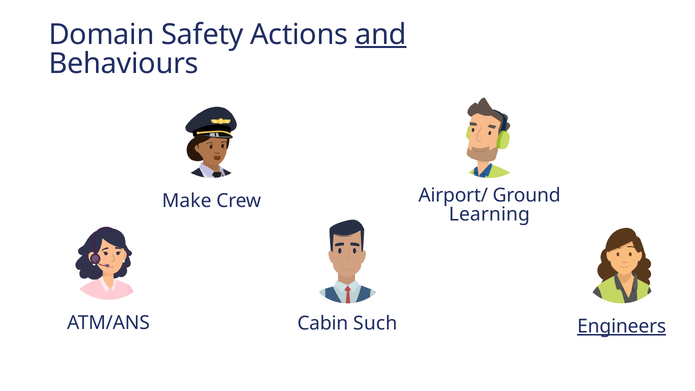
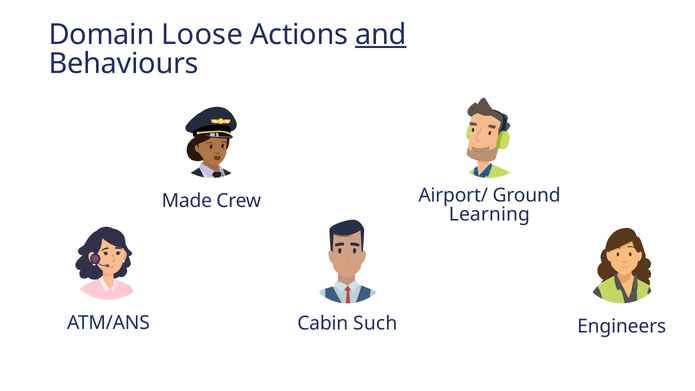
Safety: Safety -> Loose (202, 35)
Make: Make -> Made (187, 201)
Engineers underline: present -> none (622, 326)
